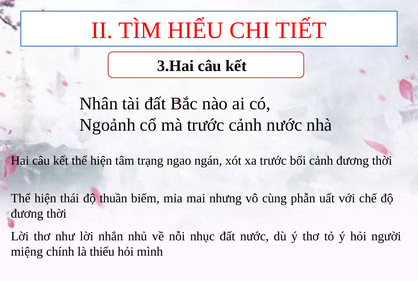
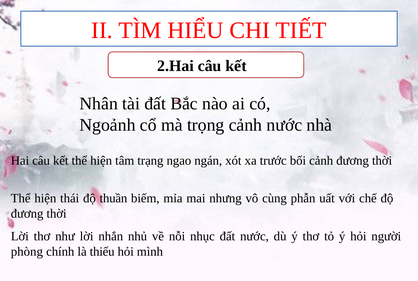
3.Hai: 3.Hai -> 2.Hai (175, 66)
mà trước: trước -> trọng (206, 125)
miệng: miệng -> phòng (27, 252)
